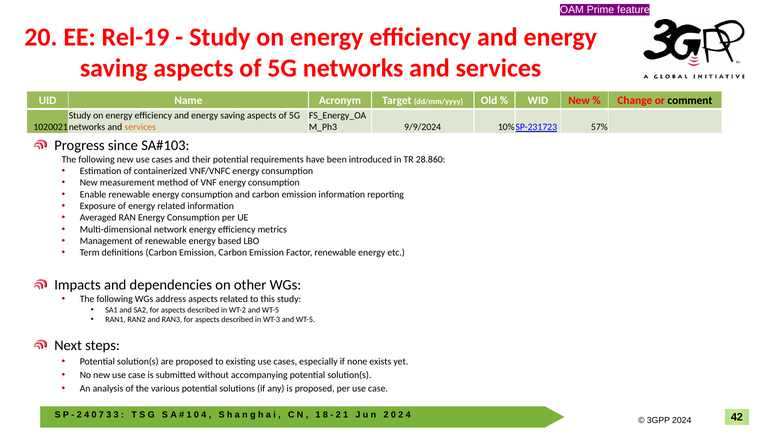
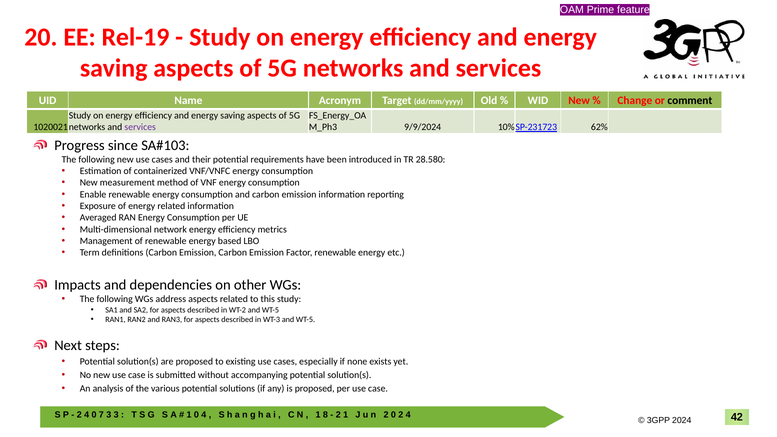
services colour: orange -> purple (140, 127)
57%: 57% -> 62% (599, 127)
28.860: 28.860 -> 28.580 (431, 159)
